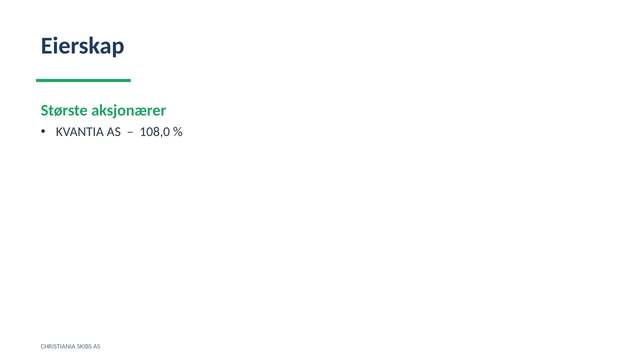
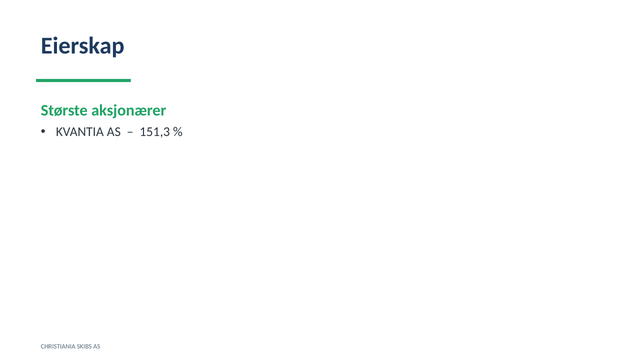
108,0: 108,0 -> 151,3 (155, 132)
